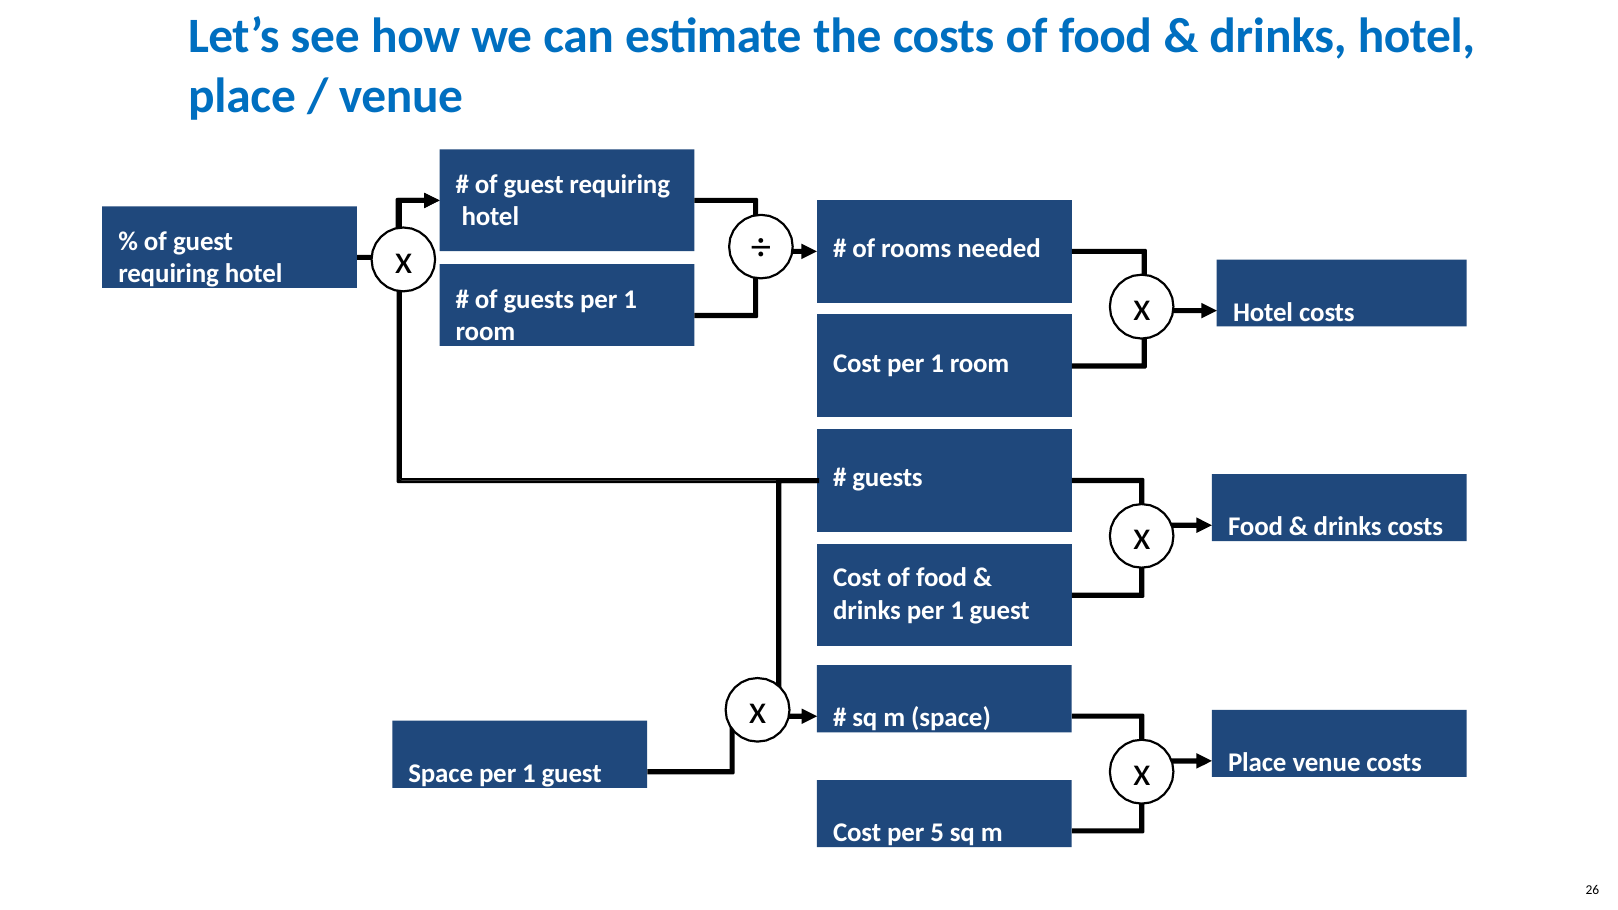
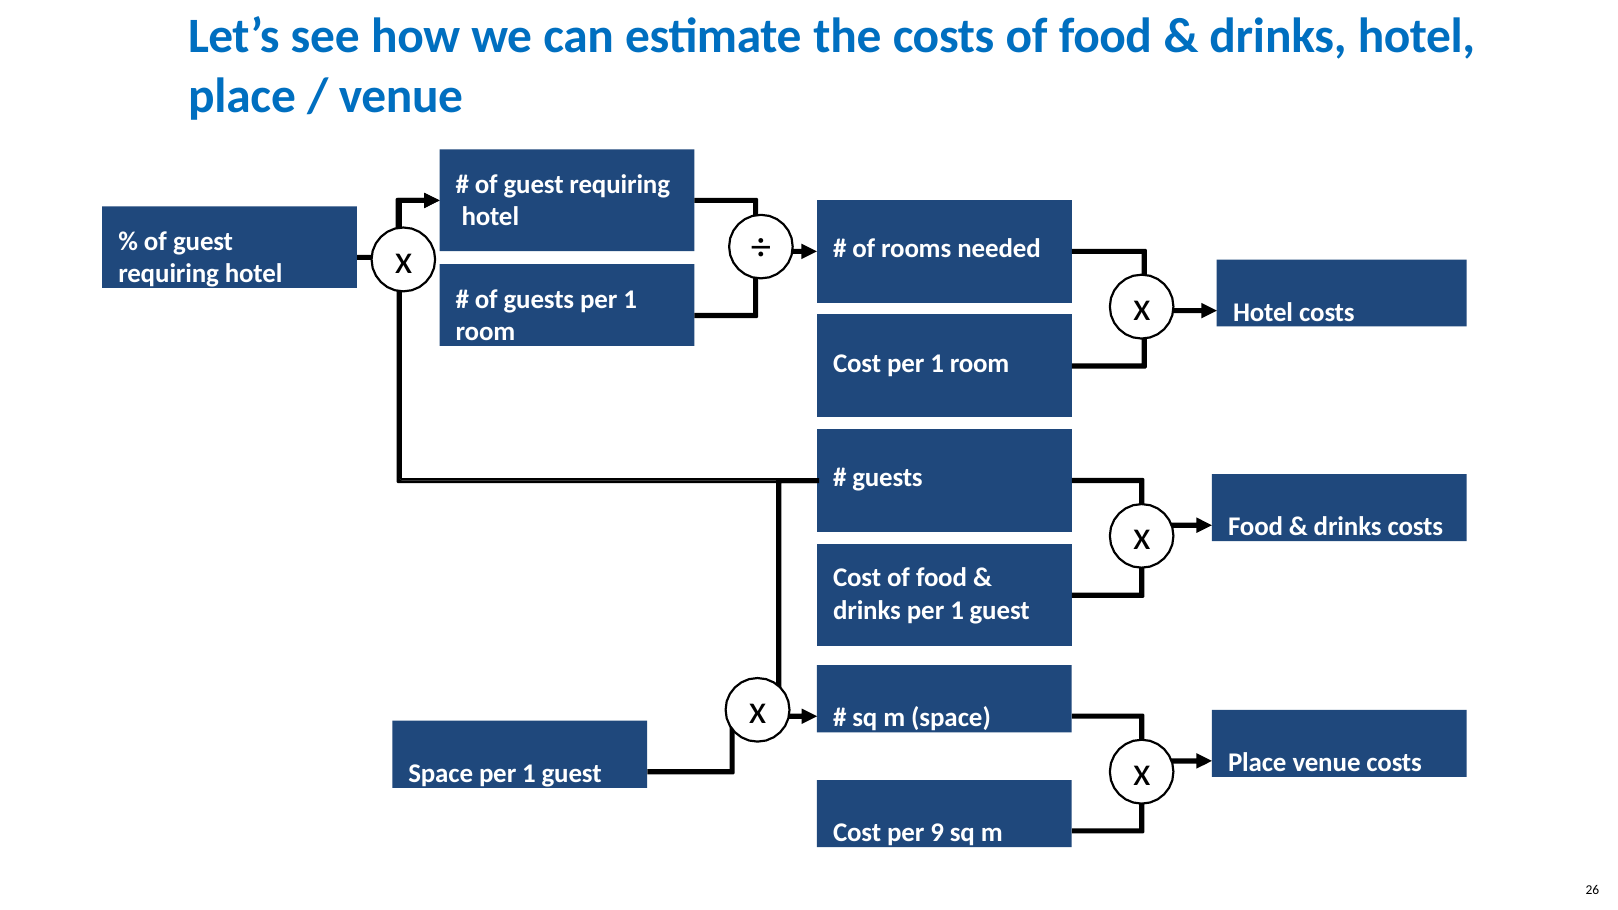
5: 5 -> 9 (937, 833)
